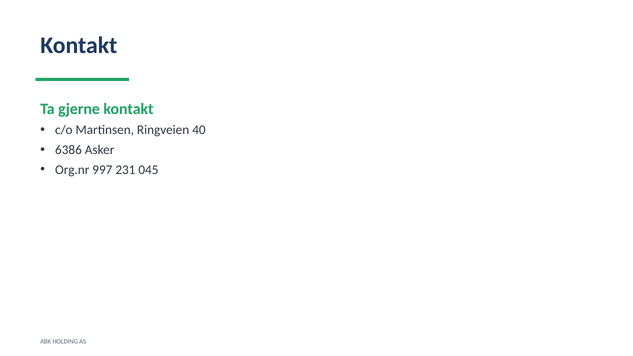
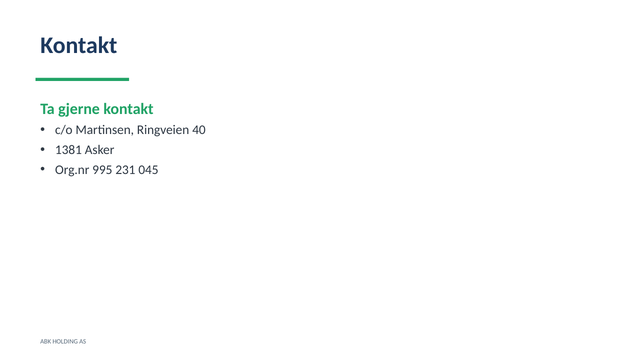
6386: 6386 -> 1381 (68, 150)
997: 997 -> 995 (102, 170)
